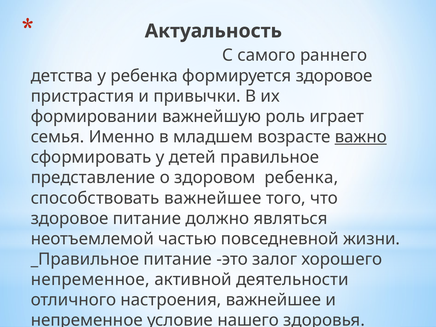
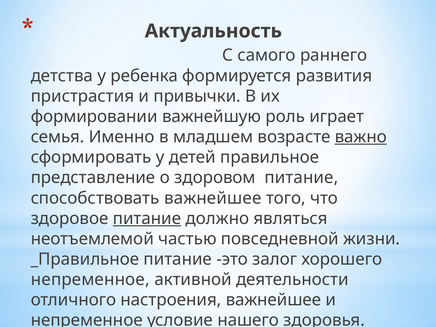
формируется здоровое: здоровое -> развития (334, 76)
здоровом ребенка: ребенка -> питание (301, 178)
питание underline: none -> present (147, 218)
